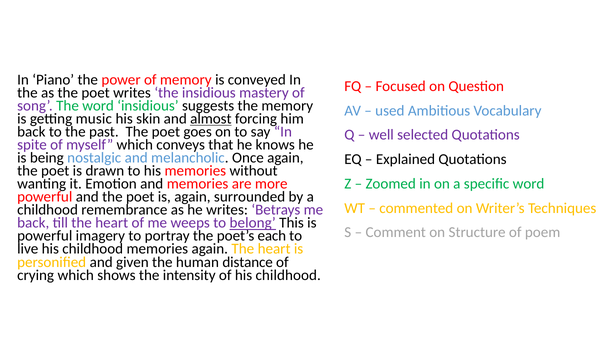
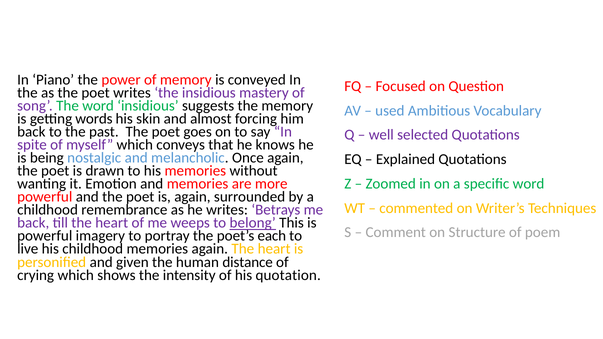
music: music -> words (94, 119)
almost underline: present -> none (211, 119)
of his childhood: childhood -> quotation (288, 275)
